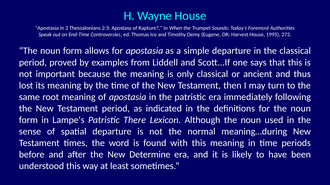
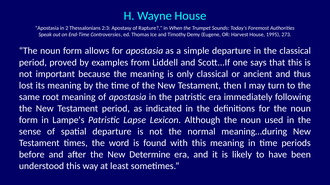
There: There -> Lapse (135, 120)
